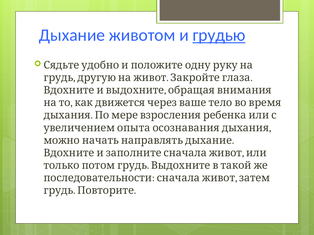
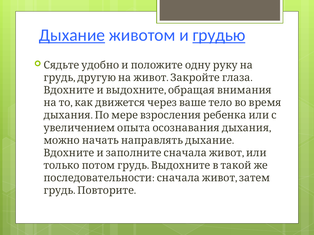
Дыхание underline: none -> present (72, 35)
